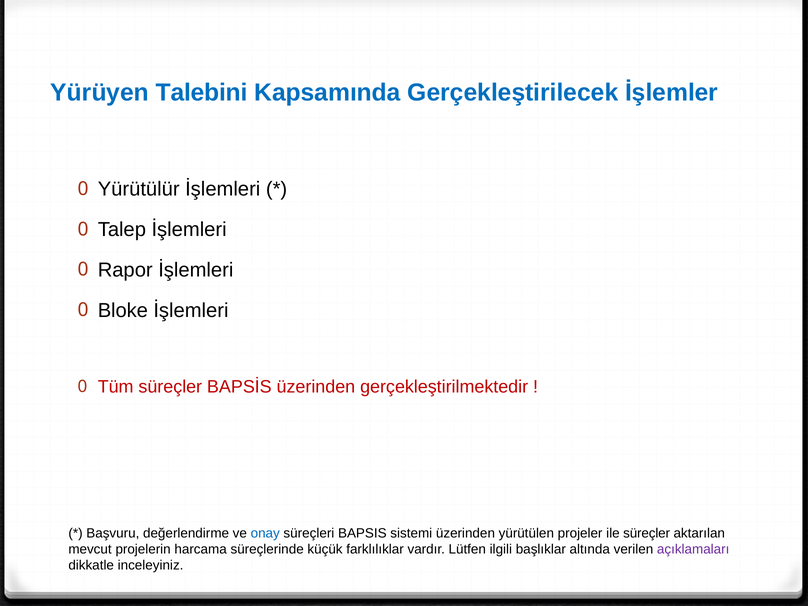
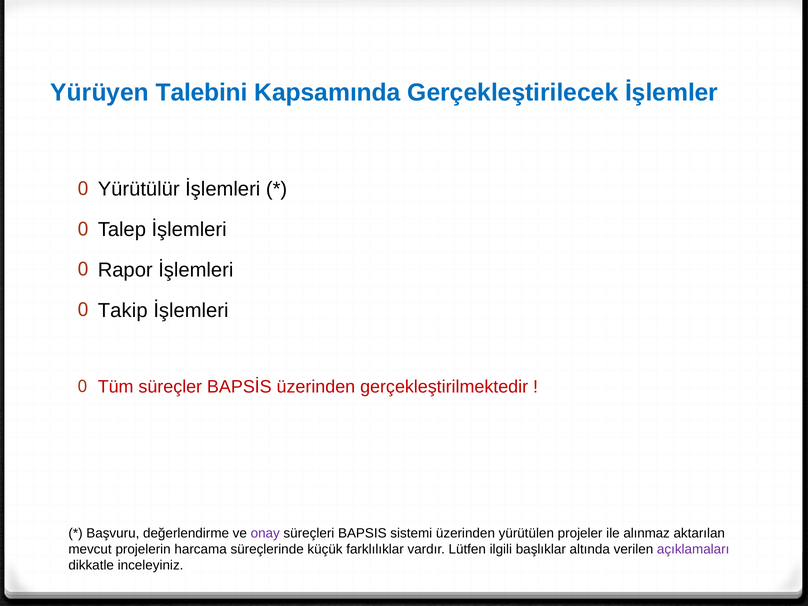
Bloke: Bloke -> Takip (123, 310)
onay colour: blue -> purple (265, 533)
ile süreçler: süreçler -> alınmaz (647, 533)
